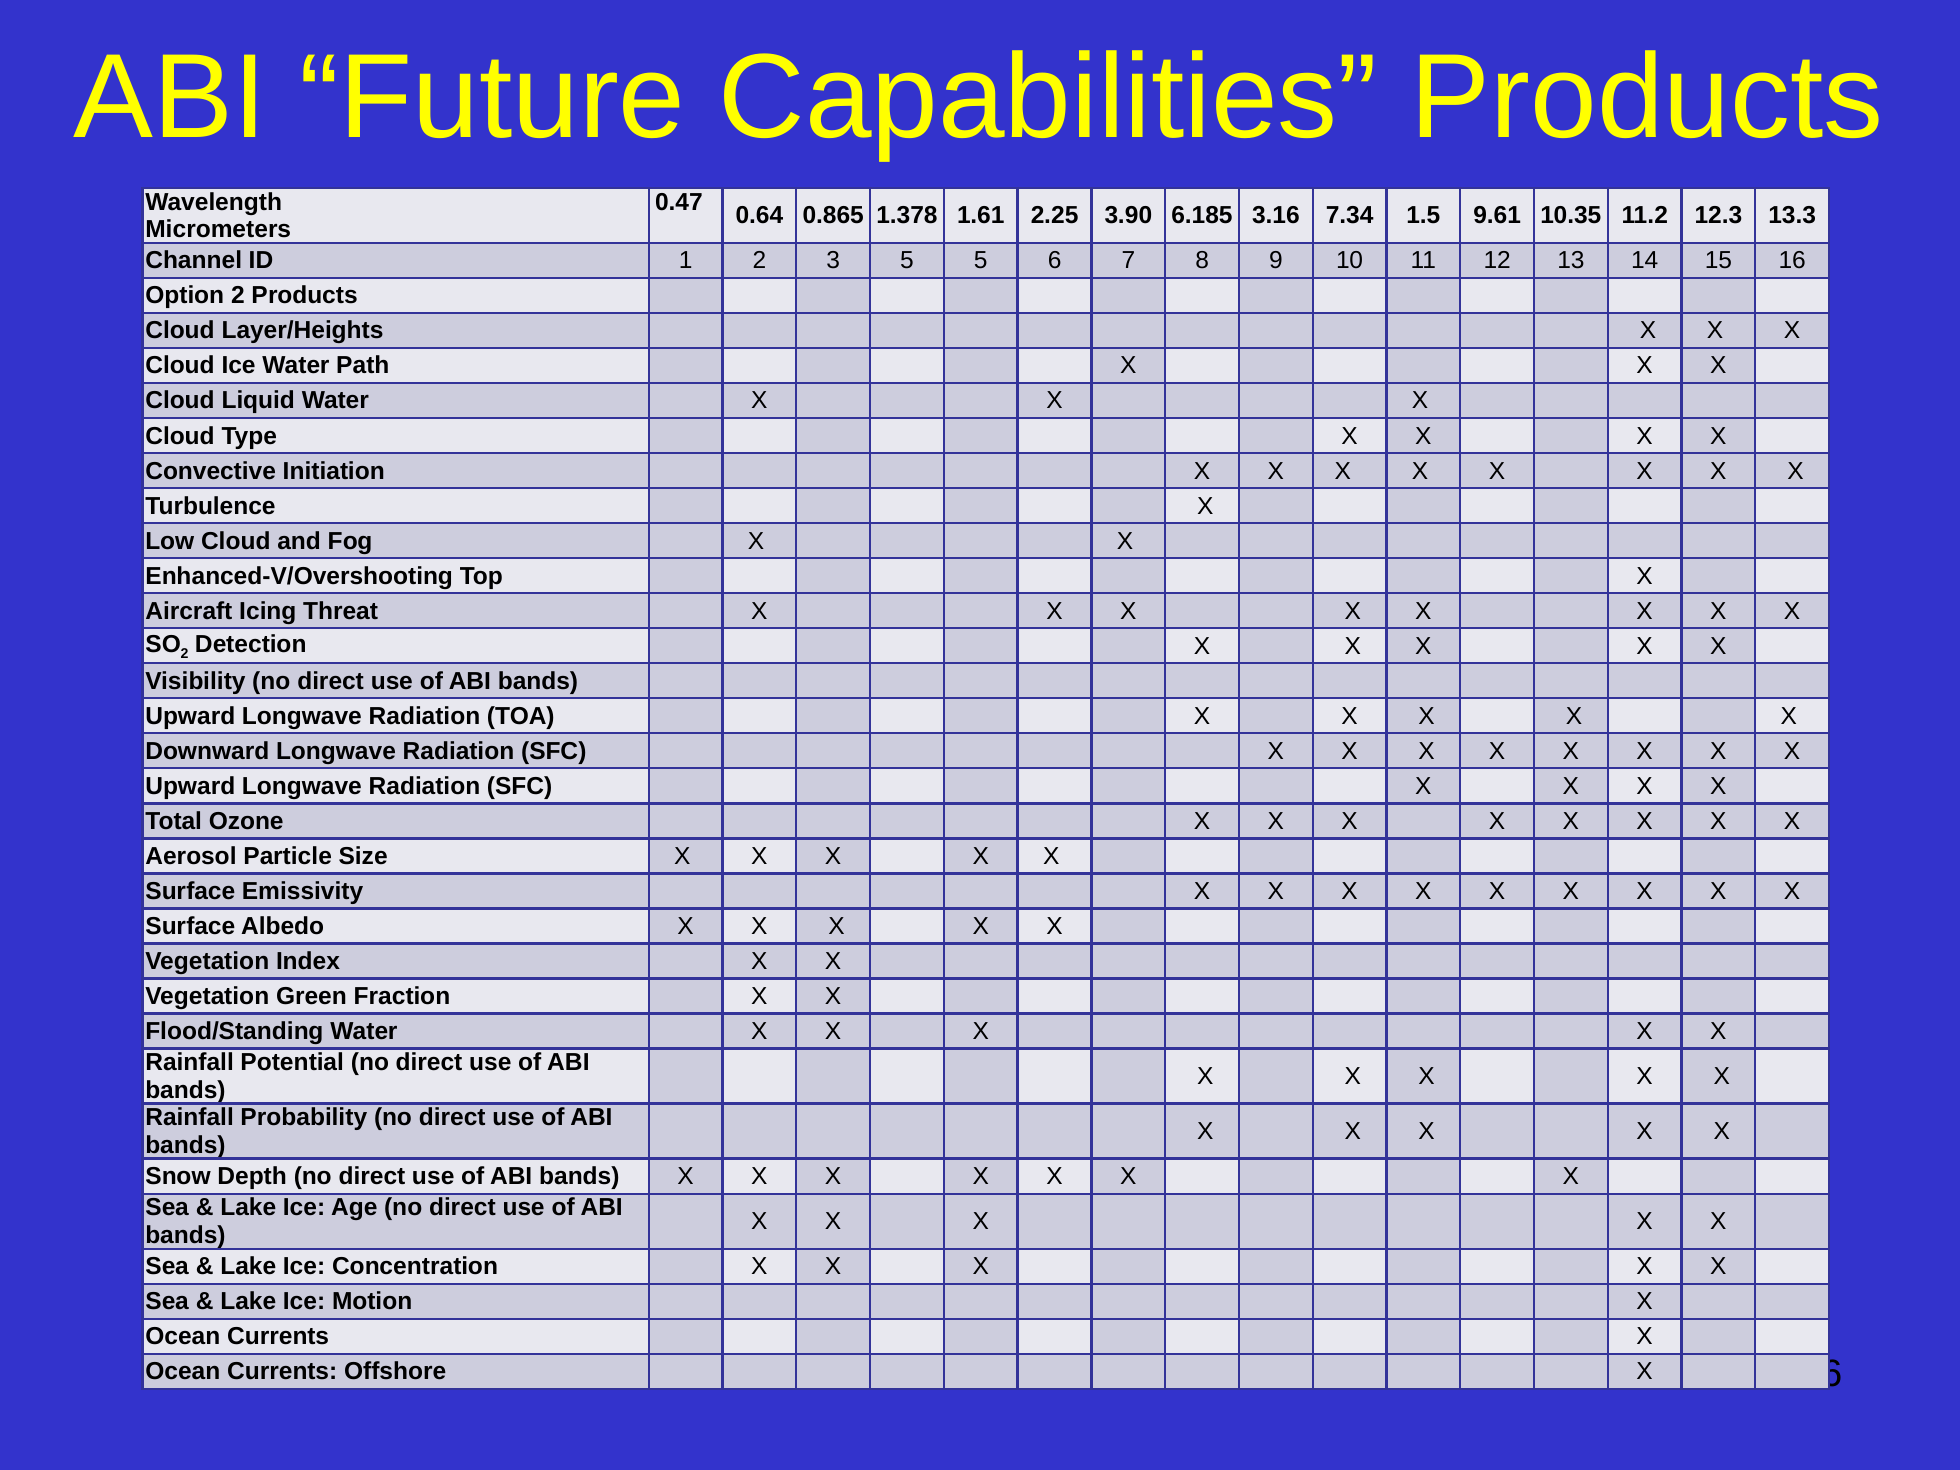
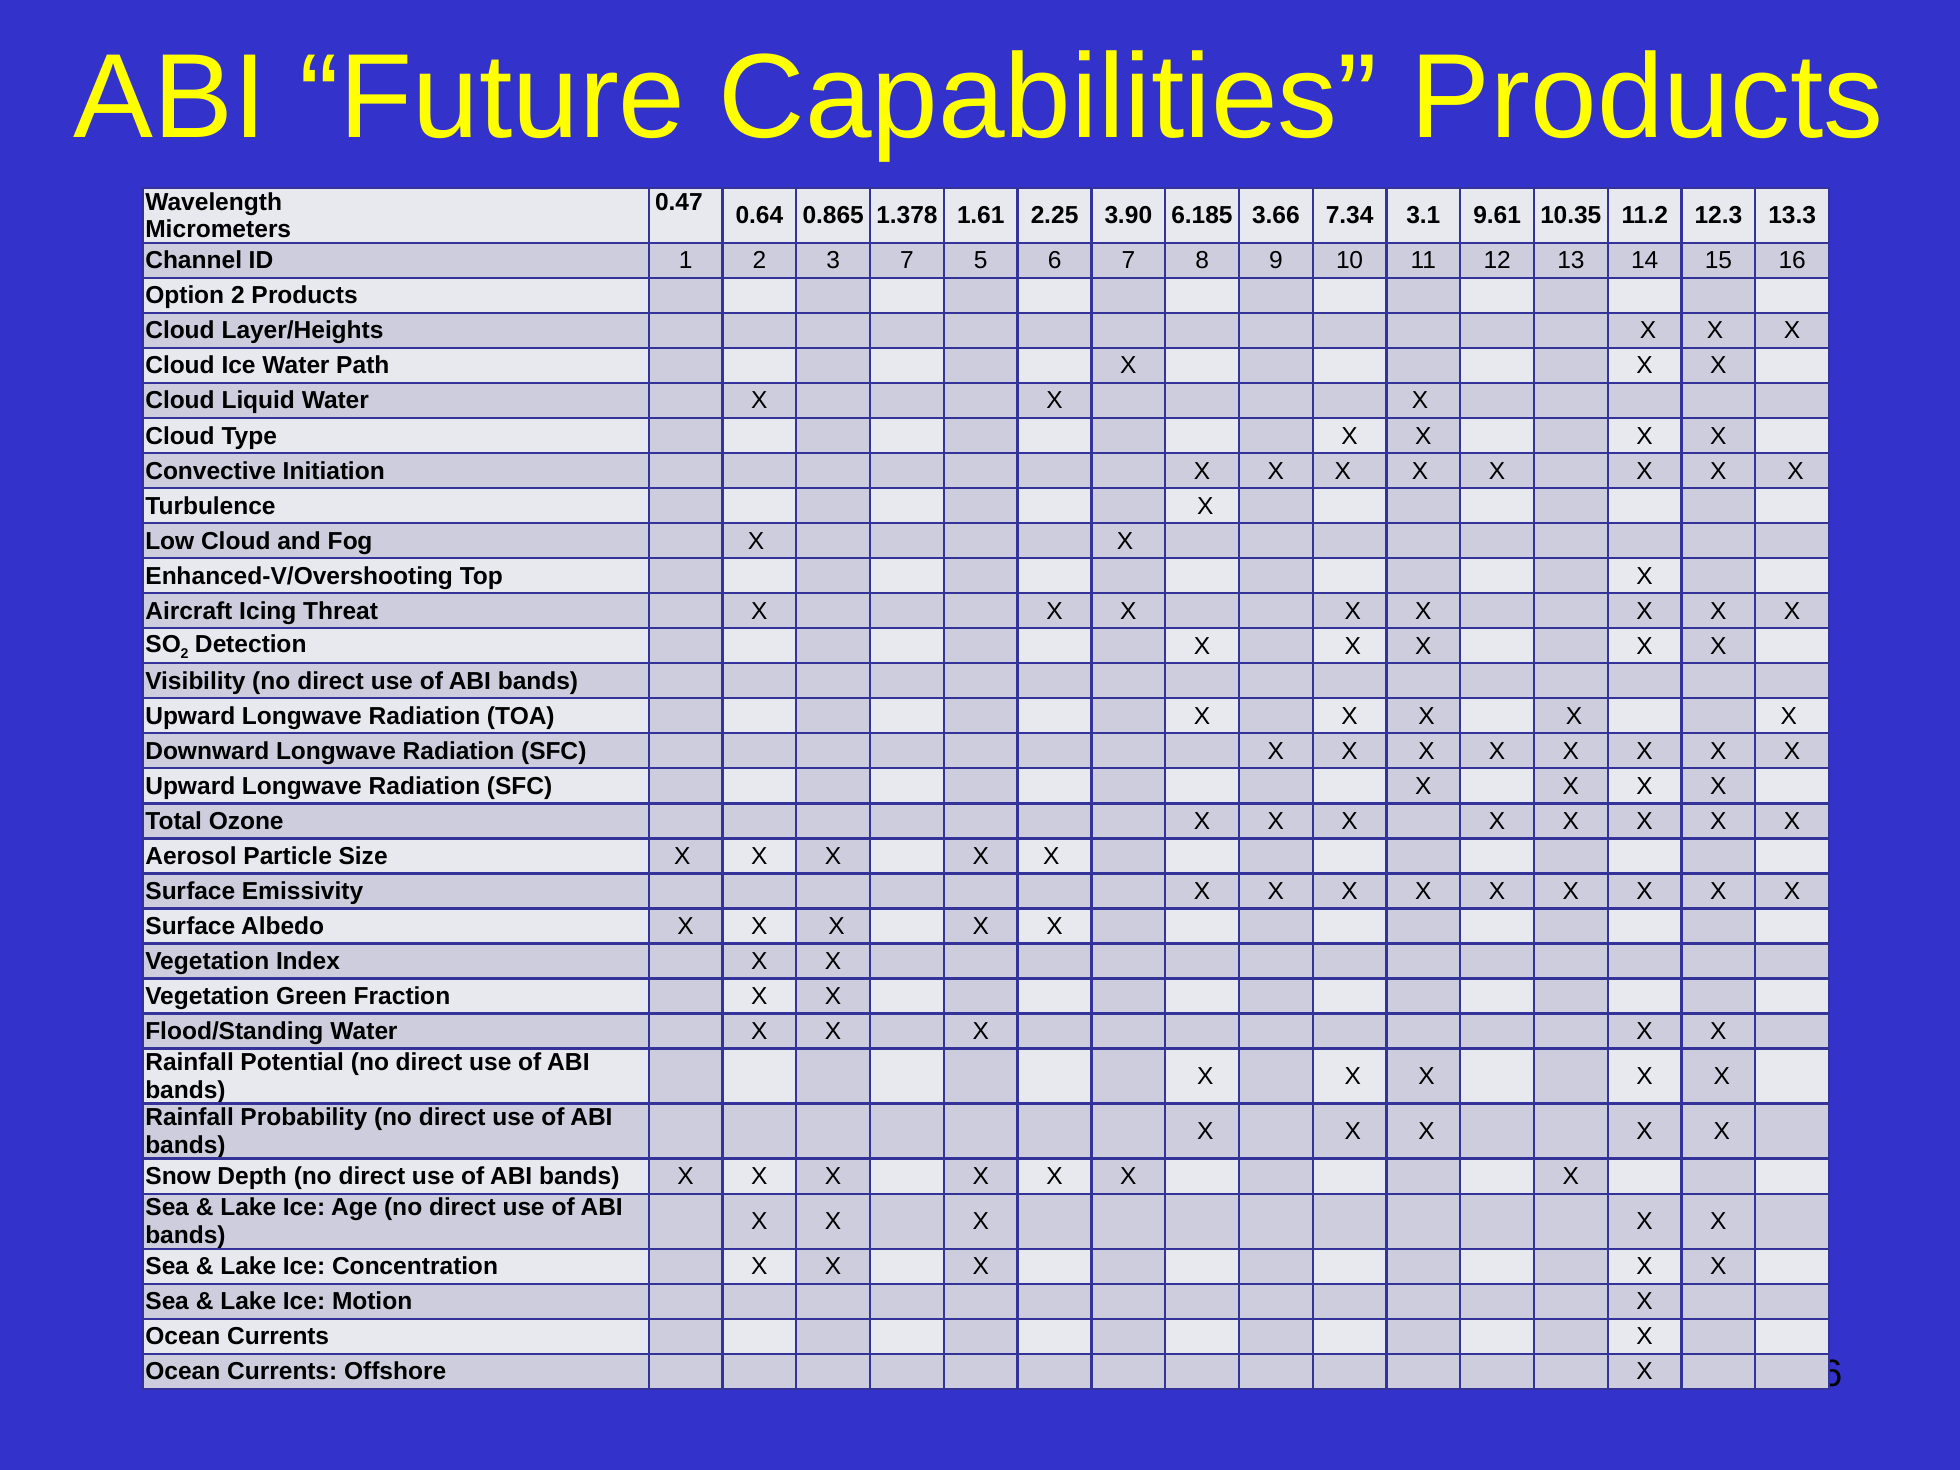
3.16: 3.16 -> 3.66 (1276, 216)
1.5: 1.5 -> 3.1 (1423, 216)
3 5: 5 -> 7 (907, 261)
